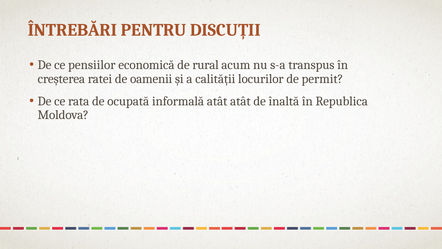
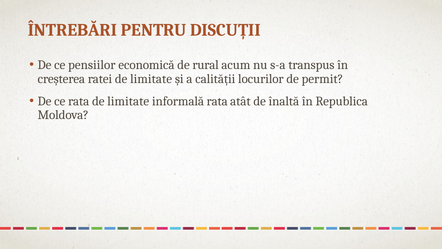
ratei de oamenii: oamenii -> limitate (151, 79)
rata de ocupată: ocupată -> limitate (128, 101)
informală atât: atât -> rata (217, 101)
